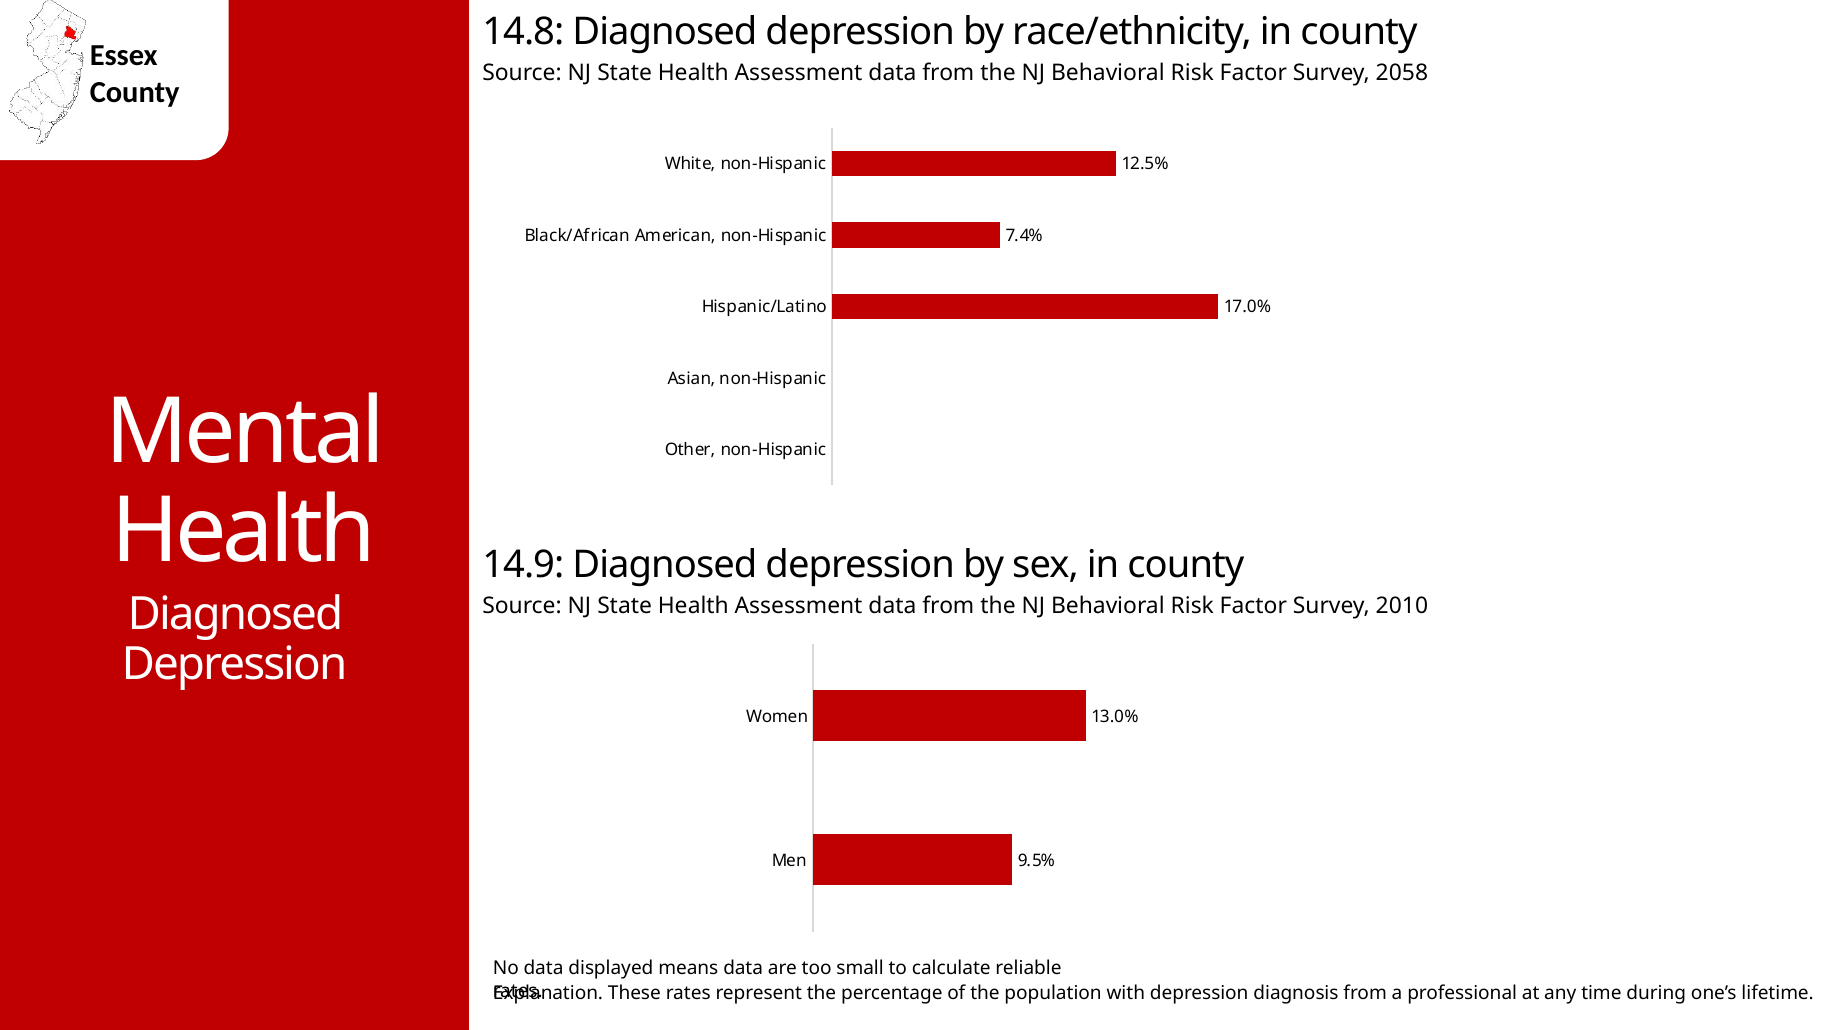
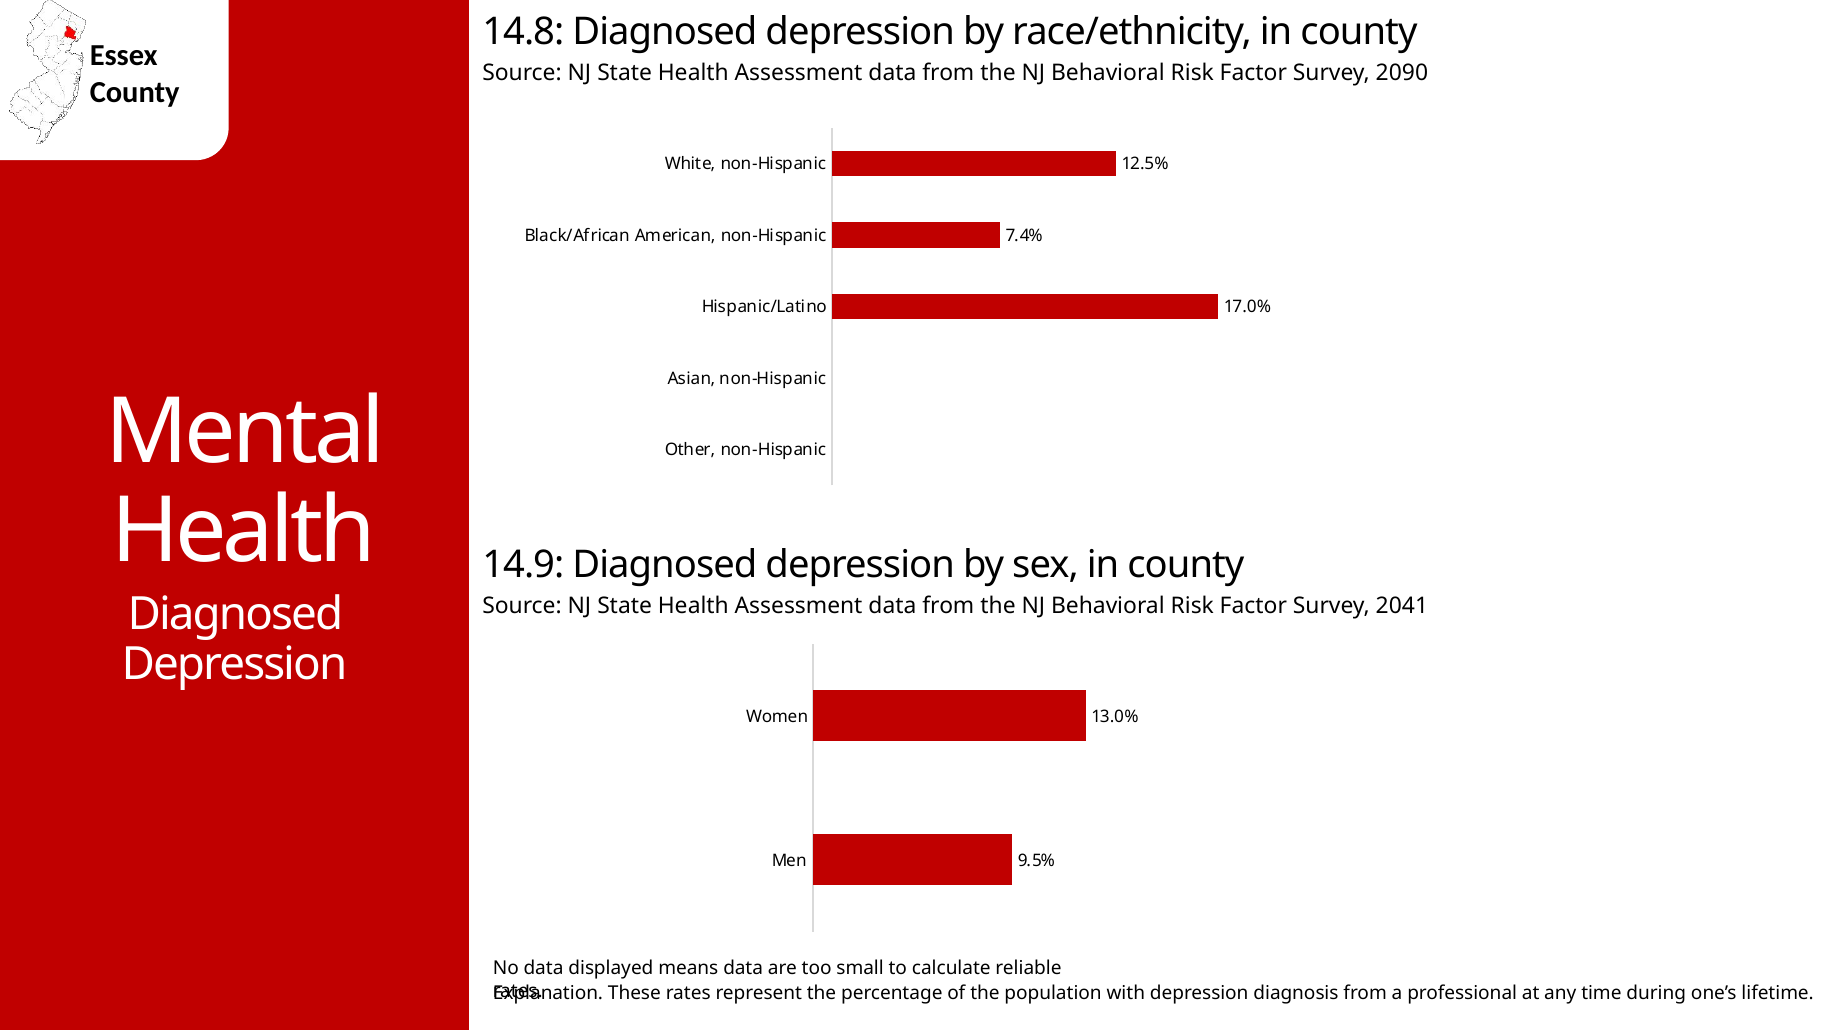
2058: 2058 -> 2090 (1402, 73)
2010: 2010 -> 2041 (1402, 605)
